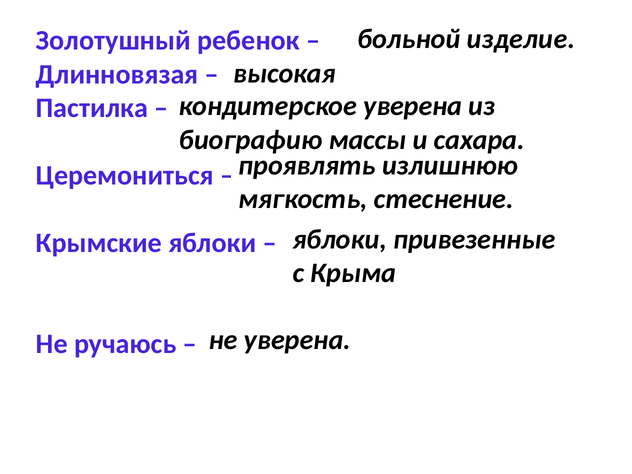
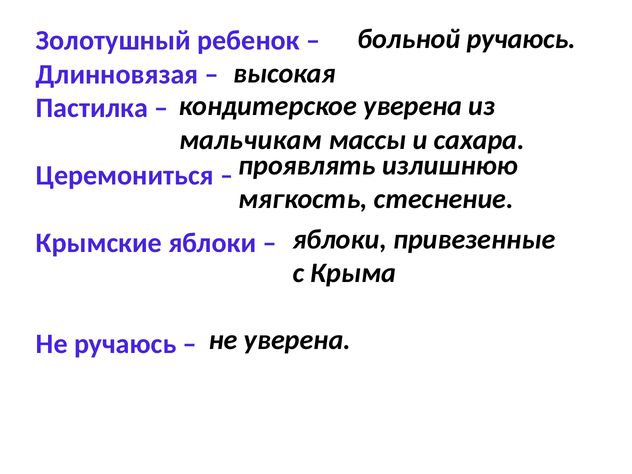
больной изделие: изделие -> ручаюсь (521, 39)
биографию: биографию -> мальчикам (250, 140)
